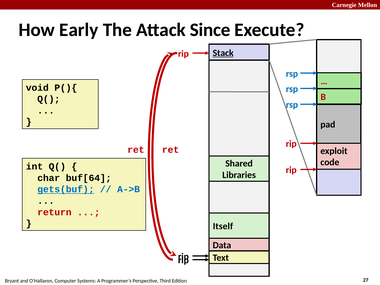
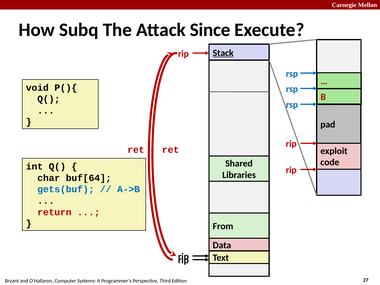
Early: Early -> Subq (79, 30)
gets(buf underline: present -> none (66, 189)
Itself: Itself -> From (223, 226)
